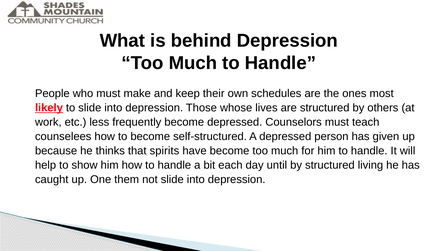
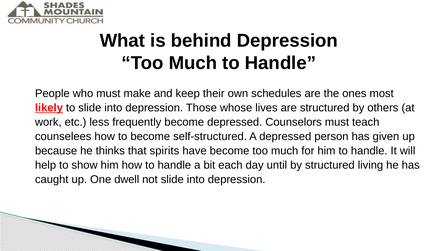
them: them -> dwell (127, 179)
